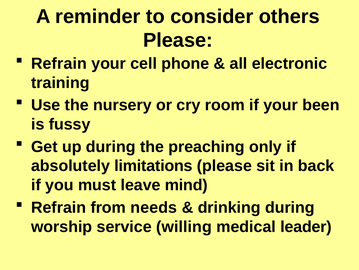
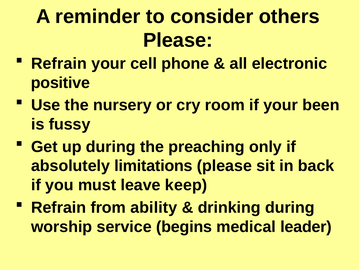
training: training -> positive (60, 82)
mind: mind -> keep (186, 185)
needs: needs -> ability (154, 207)
willing: willing -> begins (184, 226)
